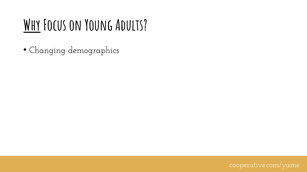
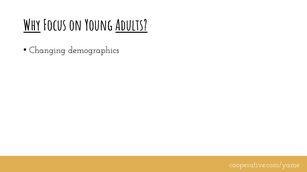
Adults underline: none -> present (131, 26)
